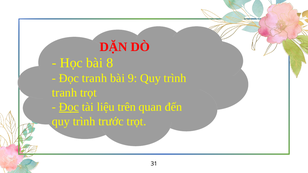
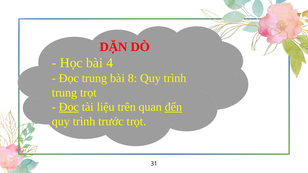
8: 8 -> 4 (110, 63)
Đọc tranh: tranh -> trung (95, 78)
9: 9 -> 8 (133, 78)
tranh: tranh -> trung (65, 93)
đến underline: none -> present (174, 107)
